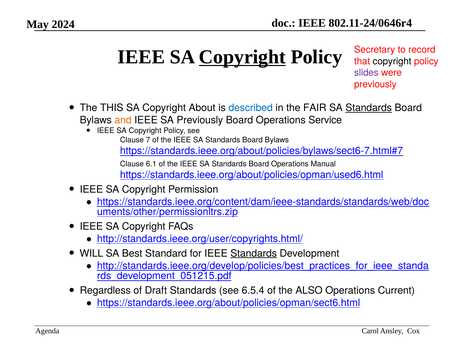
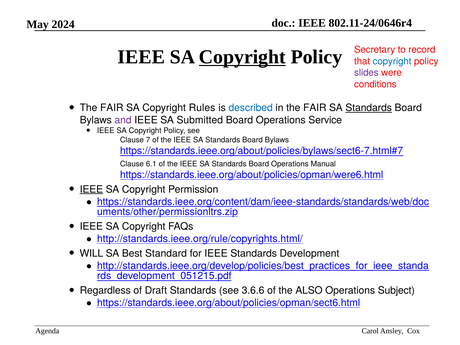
copyright colour: black -> blue (392, 61)
previously: previously -> conditions (375, 84)
THIS: THIS -> FAIR (112, 108)
About: About -> Rules (202, 108)
and colour: orange -> purple (123, 120)
SA Previously: Previously -> Submitted (200, 120)
https://standards.ieee.org/about/policies/opman/used6.html: https://standards.ieee.org/about/policies/opman/used6.html -> https://standards.ieee.org/about/policies/opman/were6.html (252, 175)
IEEE underline: none -> present (91, 189)
http://standards.ieee.org/user/copyrights.html/: http://standards.ieee.org/user/copyrights.html/ -> http://standards.ieee.org/rule/copyrights.html/ (200, 239)
Standards underline: present -> none (254, 253)
6.5.4: 6.5.4 -> 3.6.6 (253, 291)
Current: Current -> Subject (396, 291)
